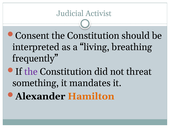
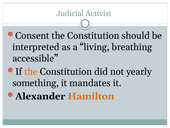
frequently: frequently -> accessible (35, 58)
the colour: purple -> orange (31, 71)
threat: threat -> yearly (139, 71)
